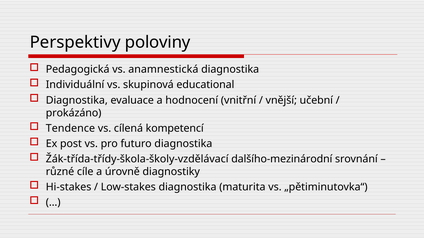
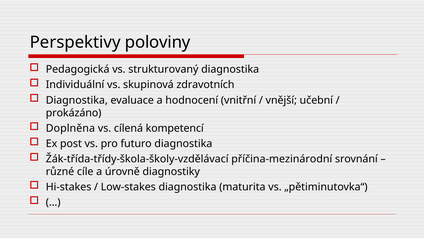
anamnestická: anamnestická -> strukturovaný (163, 70)
educational: educational -> zdravotních (205, 85)
Tendence: Tendence -> Doplněna (70, 128)
dalšího-mezinárodní: dalšího-mezinárodní -> příčina-mezinárodní (282, 159)
